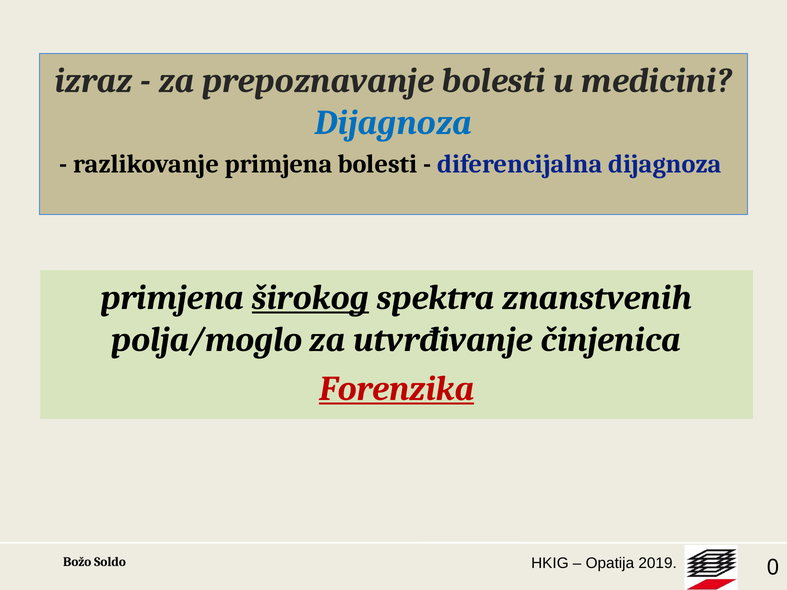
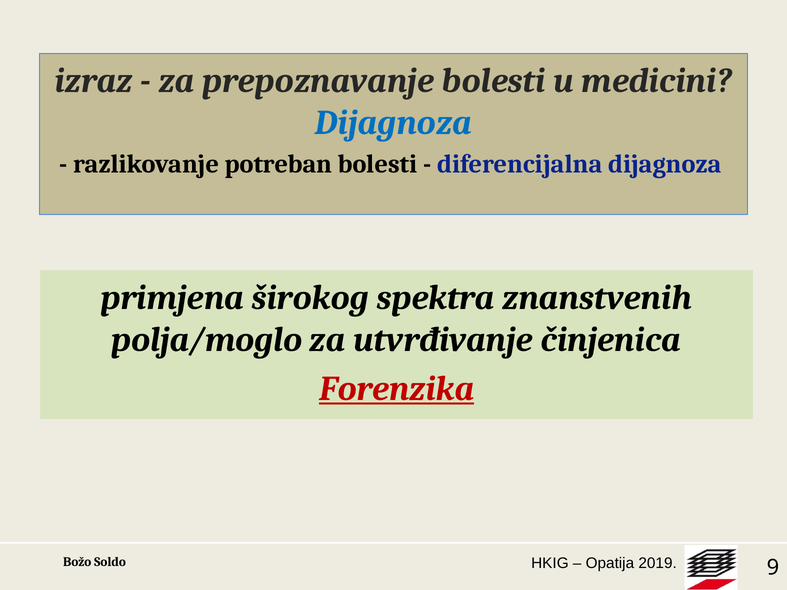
razlikovanje primjena: primjena -> potreban (279, 164)
širokog underline: present -> none (310, 298)
0: 0 -> 9 (773, 568)
